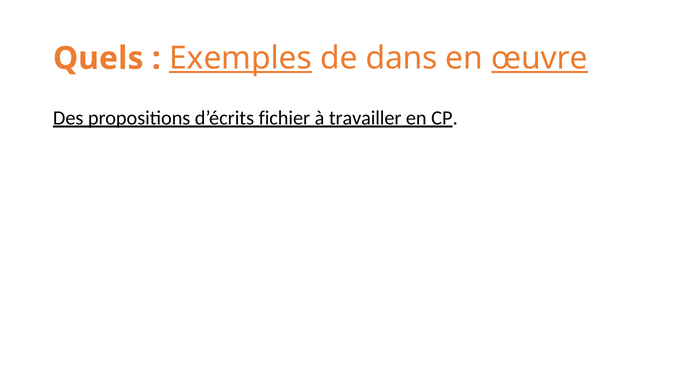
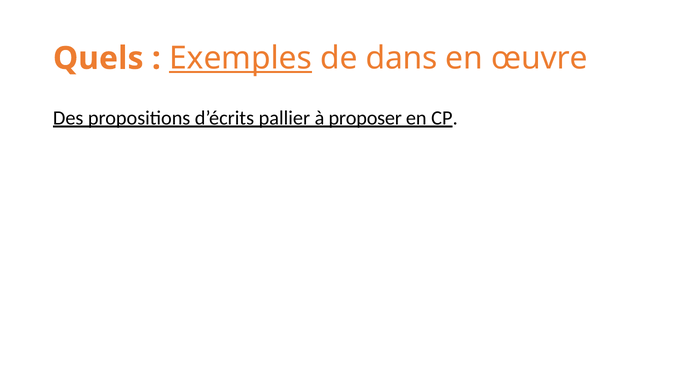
œuvre underline: present -> none (540, 58)
fichier: fichier -> pallier (284, 118)
travailler: travailler -> proposer (365, 118)
